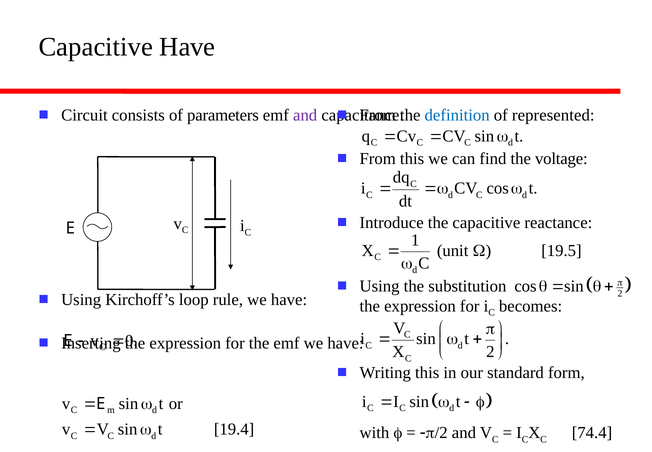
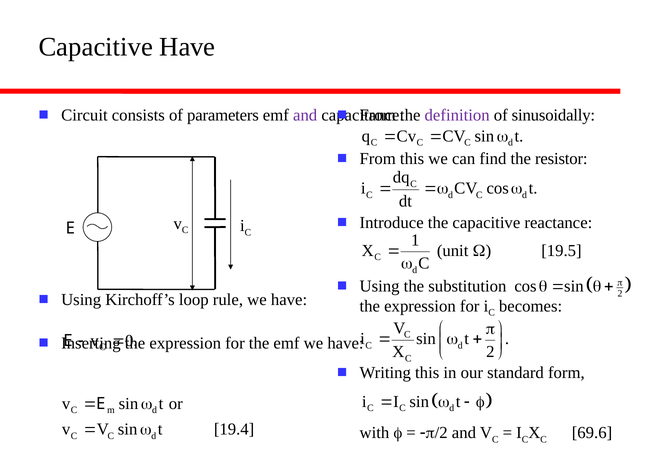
definition colour: blue -> purple (457, 115)
represented: represented -> sinusoidally (553, 115)
voltage: voltage -> resistor (561, 159)
74.4: 74.4 -> 69.6 (592, 432)
